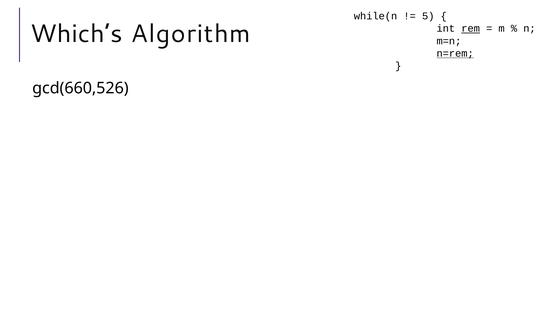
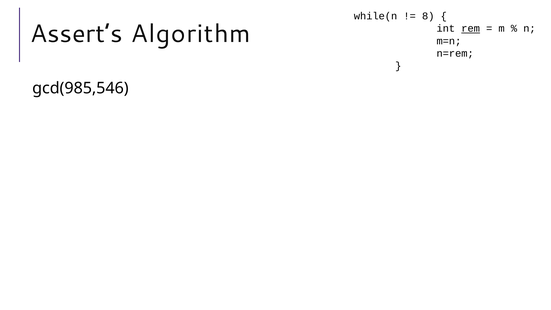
5: 5 -> 8 (428, 16)
Which’s: Which’s -> Assert’s (76, 34)
n=rem underline: present -> none (455, 53)
gcd(660,526: gcd(660,526 -> gcd(985,546 (80, 88)
